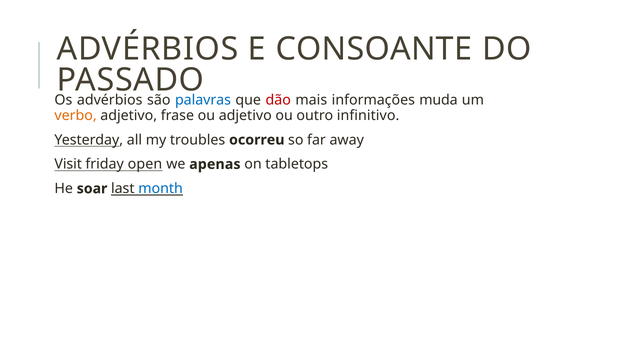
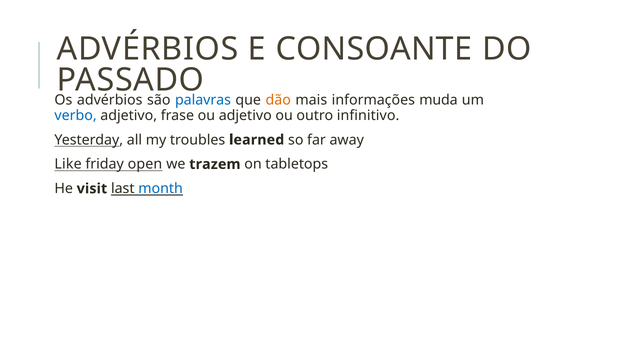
dão colour: red -> orange (278, 100)
verbo colour: orange -> blue (76, 116)
ocorreu: ocorreu -> learned (257, 140)
Visit: Visit -> Like (68, 164)
apenas: apenas -> trazem (215, 164)
soar: soar -> visit (92, 189)
